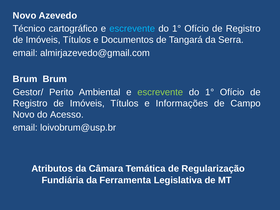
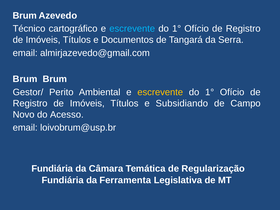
Novo: Novo -> Brum (25, 16)
escrevente colour: light green -> yellow (160, 92)
Informações: Informações -> Subsidiando (182, 103)
Atributos: Atributos -> Fundiária (52, 169)
